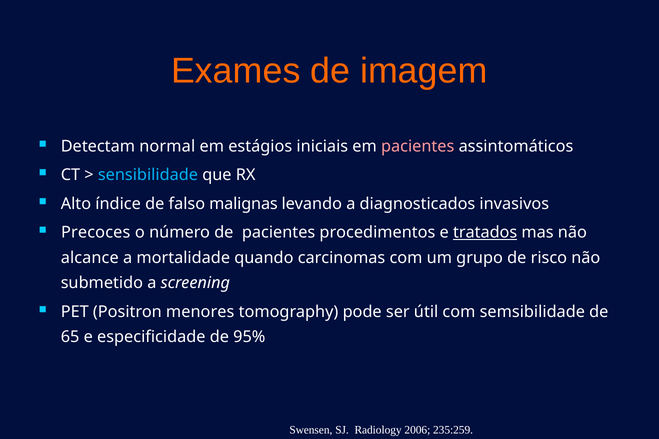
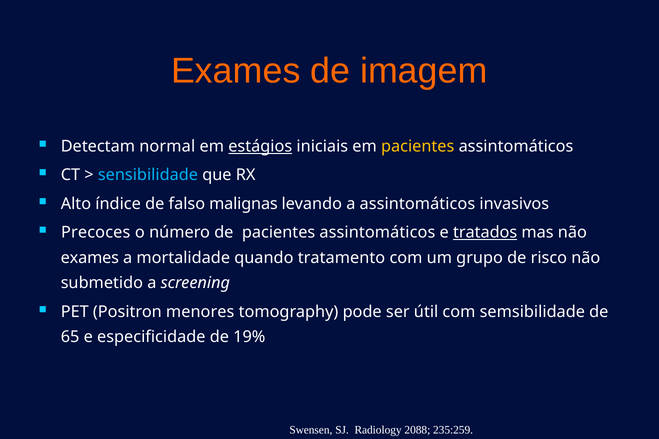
estágios underline: none -> present (260, 147)
pacientes colour: pink -> yellow (418, 147)
a diagnosticados: diagnosticados -> assintomáticos (417, 204)
de pacientes procedimentos: procedimentos -> assintomáticos (377, 233)
alcance: alcance -> exames (90, 258)
carcinomas: carcinomas -> tratamento (341, 258)
95%: 95% -> 19% (249, 337)
2006: 2006 -> 2088 (417, 430)
